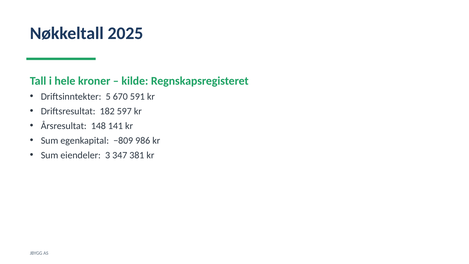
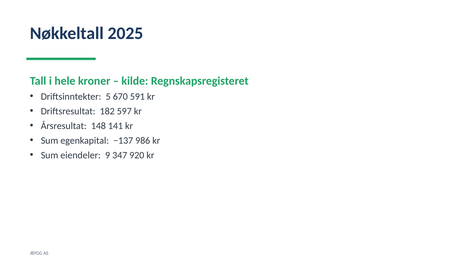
−809: −809 -> −137 (123, 140)
3: 3 -> 9 (108, 155)
381: 381 -> 920 (137, 155)
